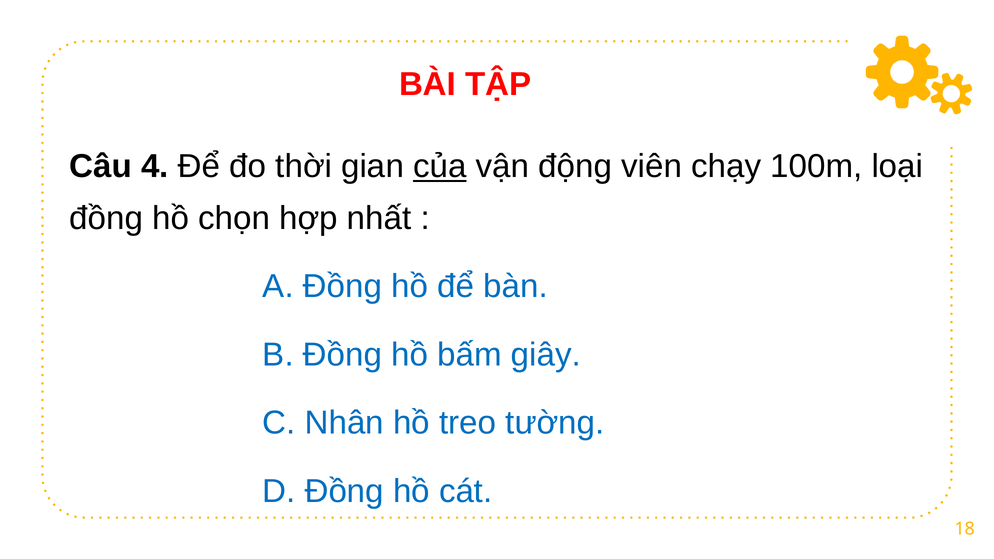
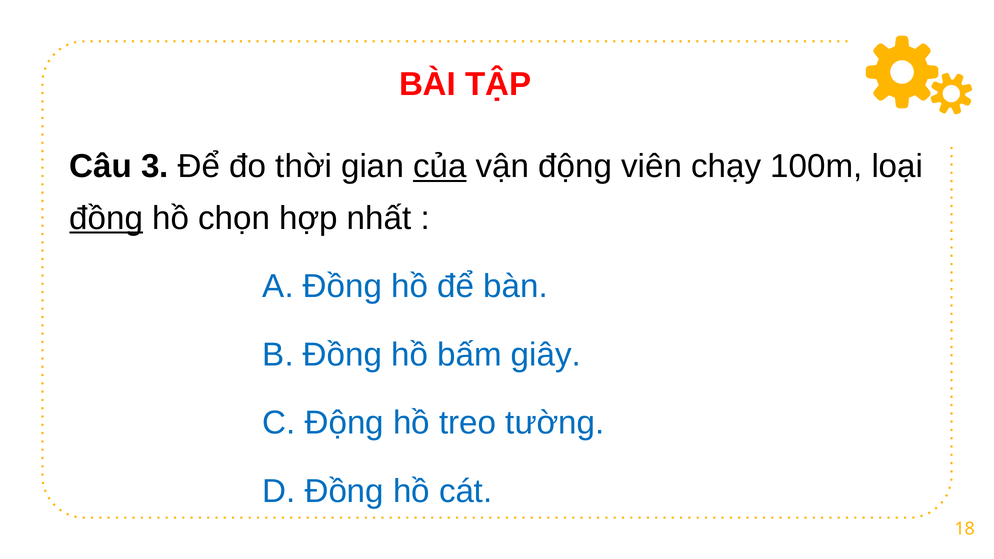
4: 4 -> 3 (155, 167)
đồng underline: none -> present (106, 218)
C Nhân: Nhân -> Động (344, 423)
